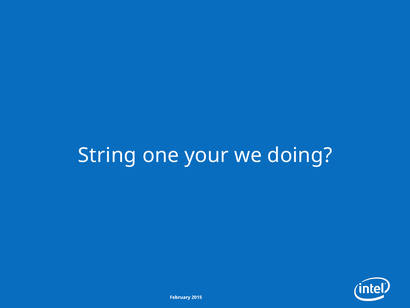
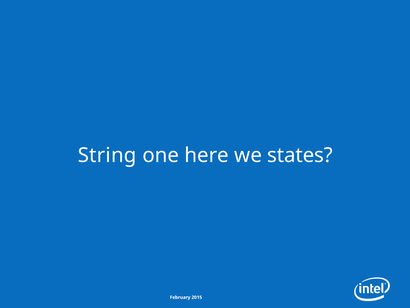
your: your -> here (207, 155)
doing: doing -> states (300, 155)
